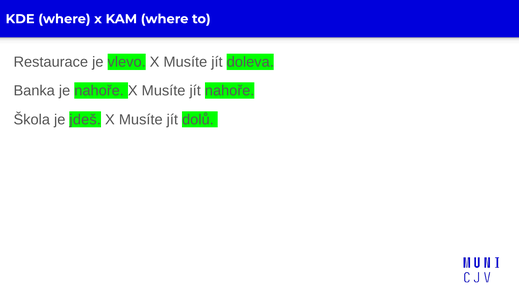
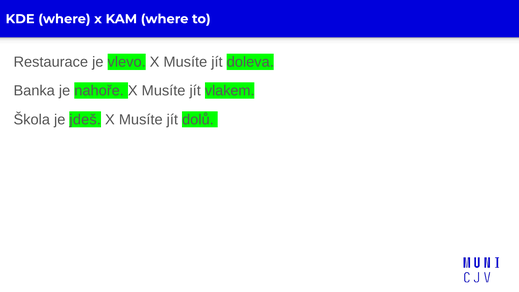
jít nahoře: nahoře -> vlakem (230, 91)
